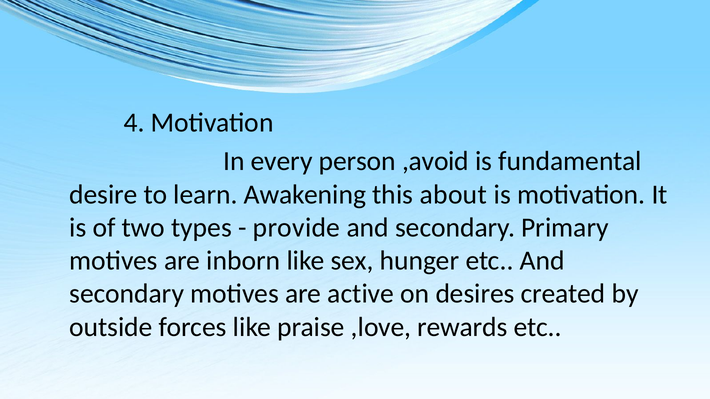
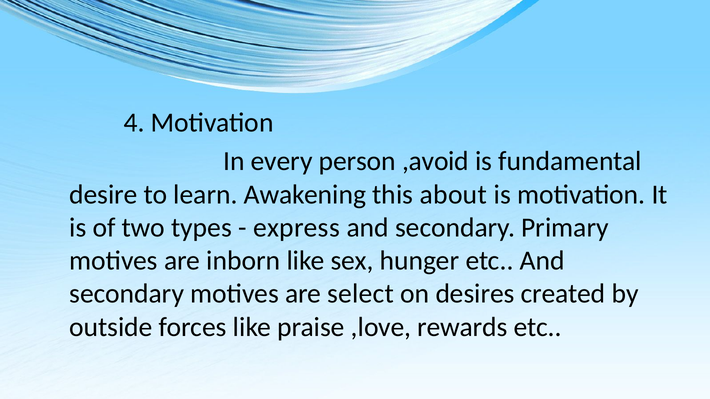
provide: provide -> express (296, 228)
active: active -> select (361, 294)
